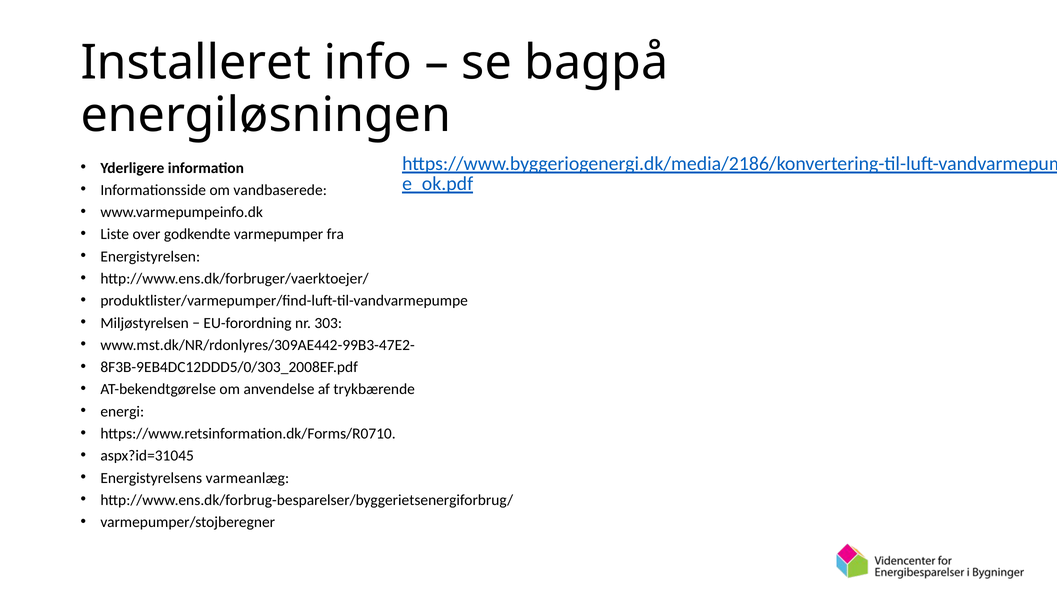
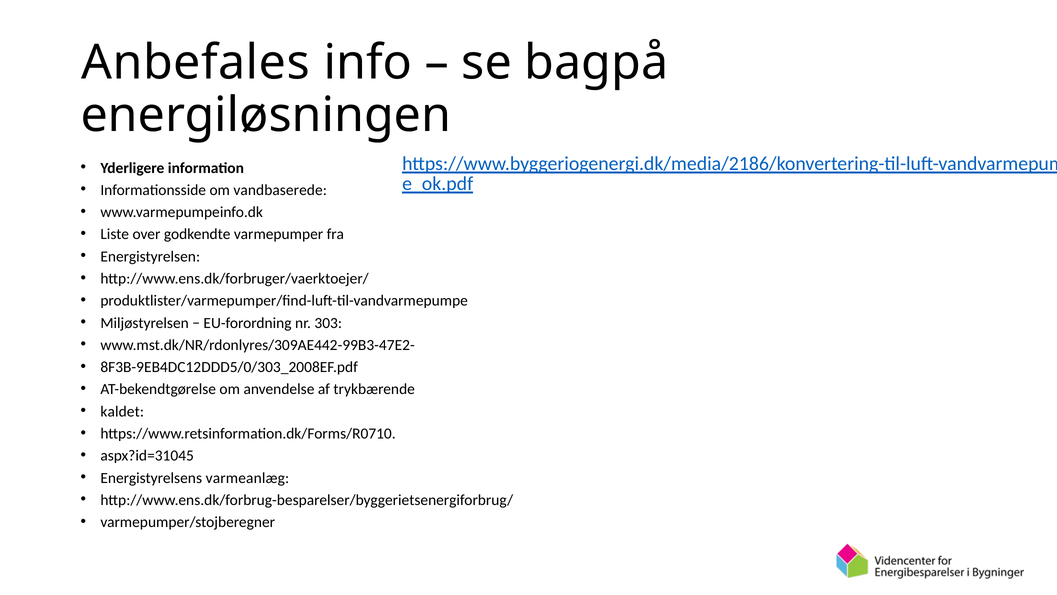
Installeret: Installeret -> Anbefales (196, 63)
energi: energi -> kaldet (122, 411)
